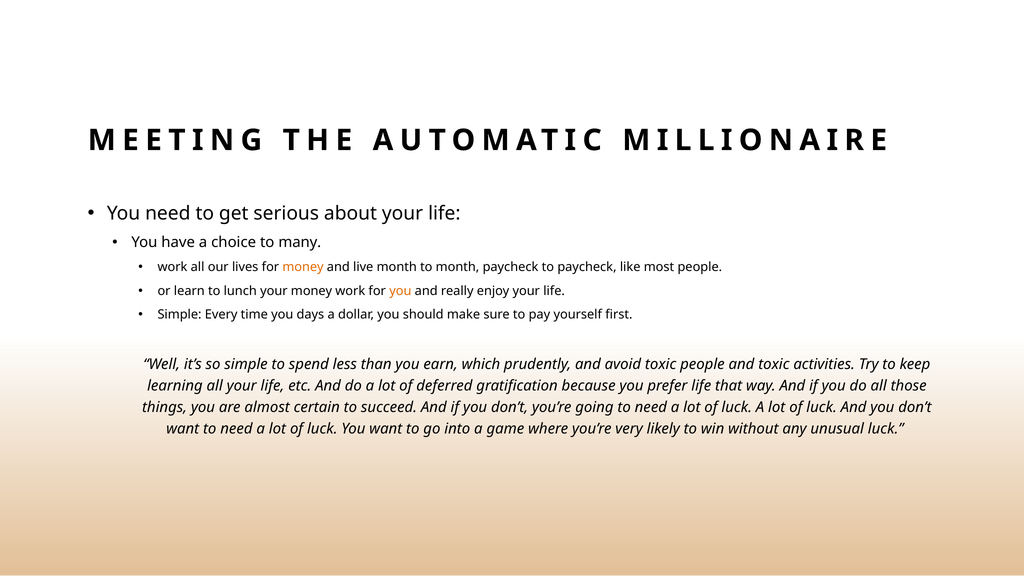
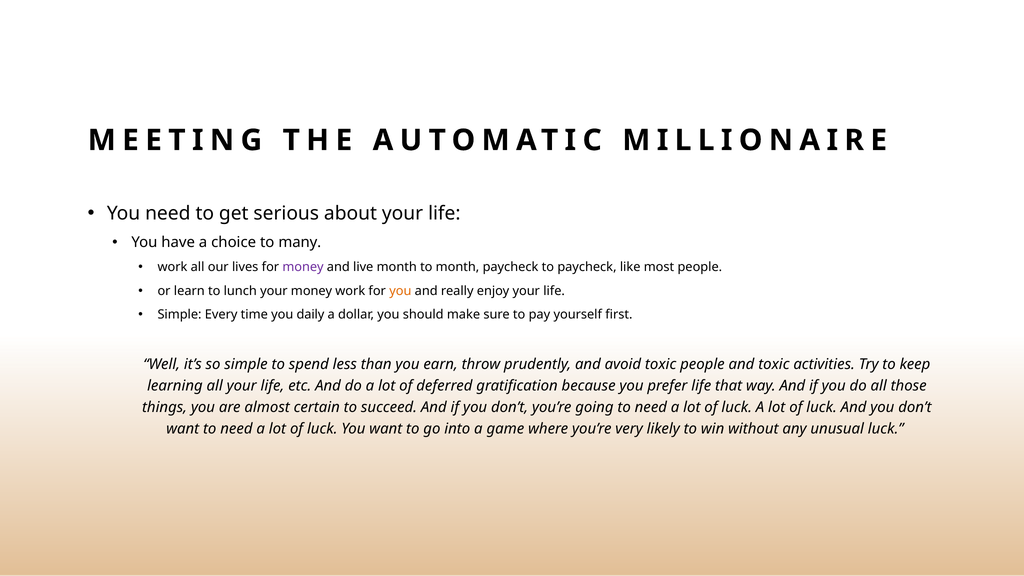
money colour: orange -> purple (303, 267)
days: days -> daily (310, 315)
which: which -> throw (481, 364)
